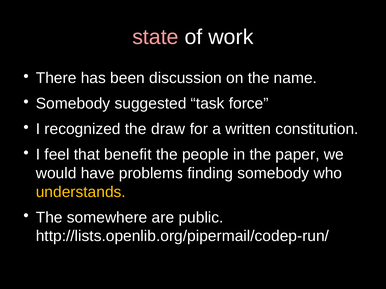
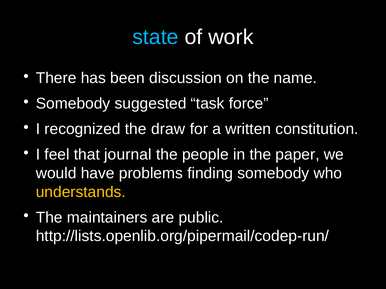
state colour: pink -> light blue (155, 37)
benefit: benefit -> journal (128, 155)
somewhere: somewhere -> maintainers (107, 218)
